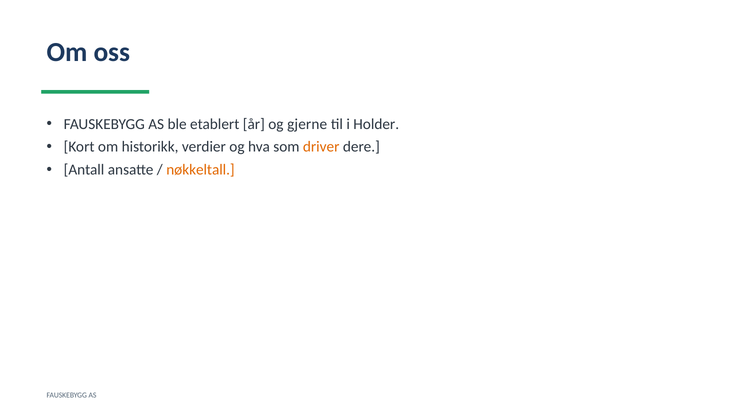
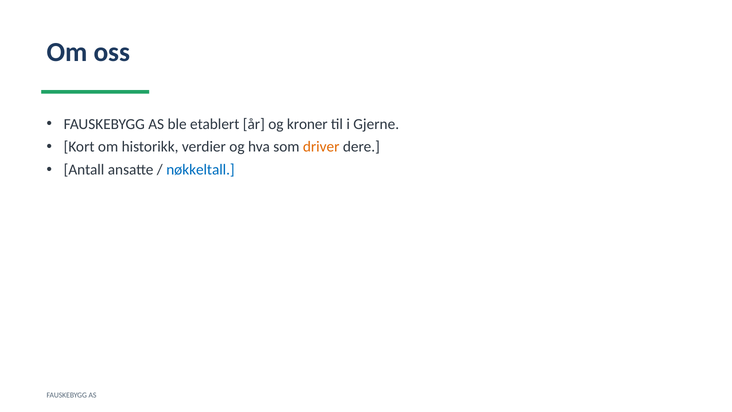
gjerne: gjerne -> kroner (307, 124)
Holder: Holder -> Gjerne (376, 124)
nøkkeltall colour: orange -> blue (200, 170)
